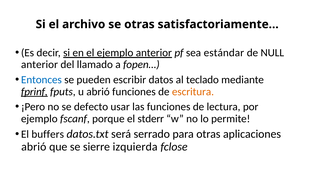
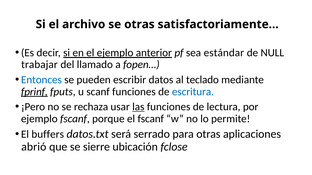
anterior: anterior -> trabajar (39, 65)
u abrió: abrió -> scanf (98, 92)
escritura colour: orange -> blue (193, 92)
defecto: defecto -> rechaza (91, 107)
las underline: none -> present (138, 107)
el stderr: stderr -> fscanf (151, 119)
izquierda: izquierda -> ubicación (135, 147)
